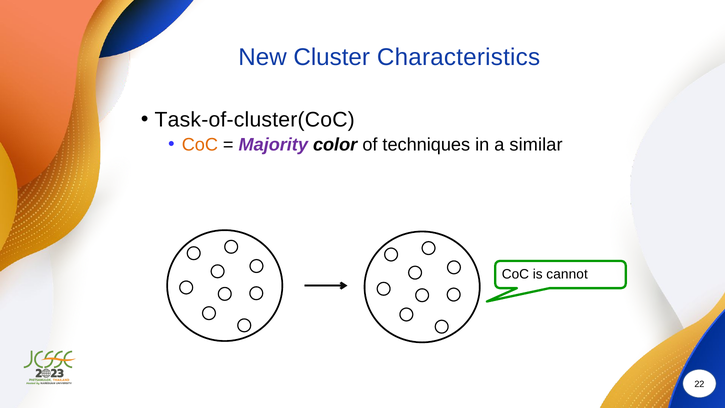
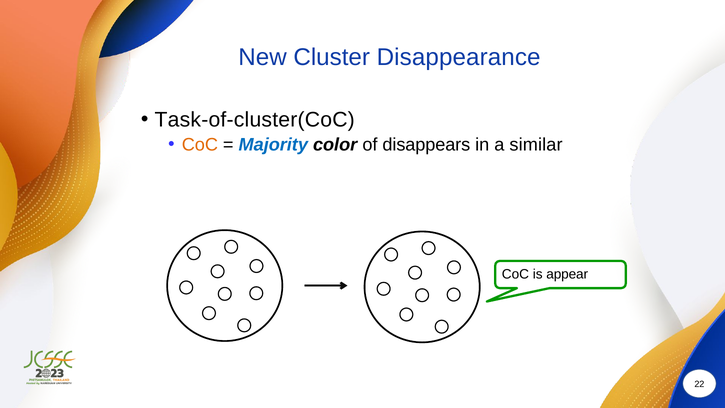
Characteristics: Characteristics -> Disappearance (459, 57)
Majority colour: purple -> blue (273, 144)
techniques: techniques -> disappears (426, 144)
cannot: cannot -> appear (567, 274)
